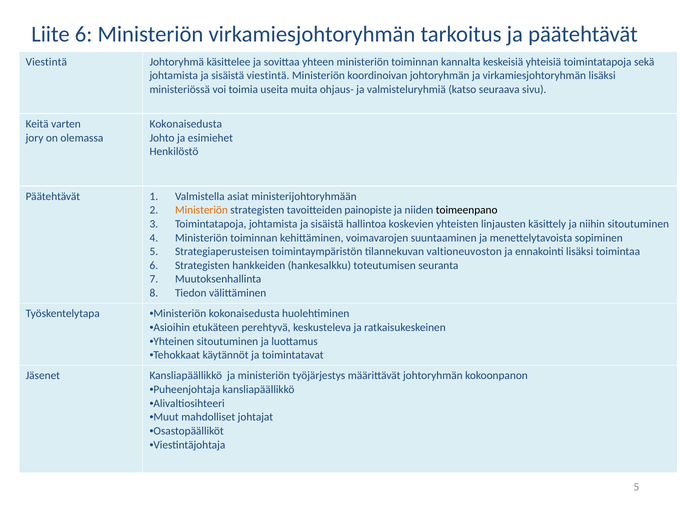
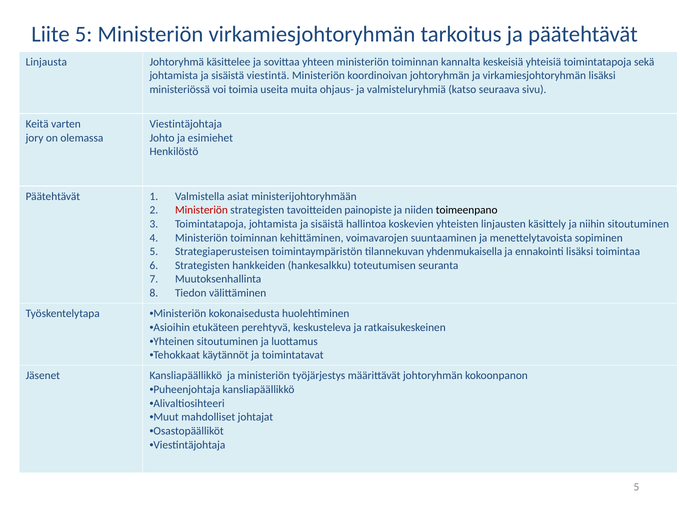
Liite 6: 6 -> 5 (84, 34)
Viestintä: Viestintä -> Linjausta (46, 62)
Kokonaisedusta: Kokonaisedusta -> Viestintäjohtaja (186, 124)
Ministeriön colour: orange -> red (201, 210)
valtioneuvoston: valtioneuvoston -> yhdenmukaisella (464, 252)
